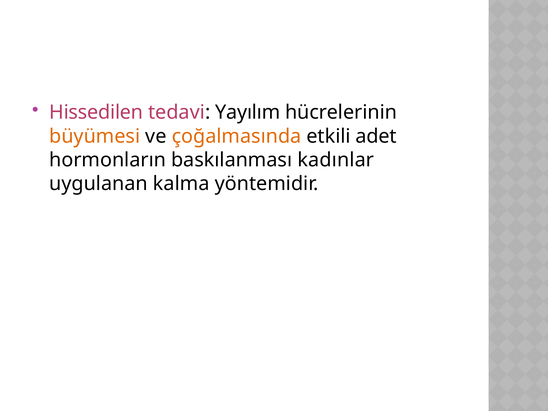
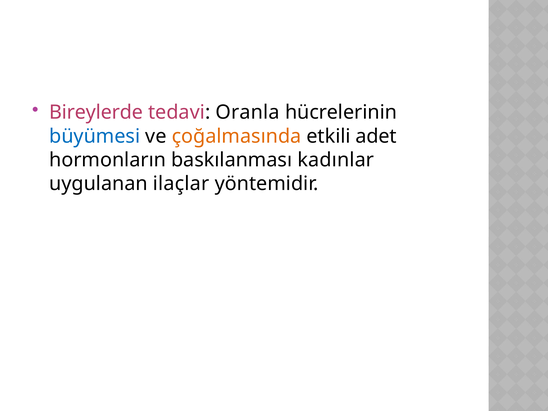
Hissedilen: Hissedilen -> Bireylerde (96, 112)
Yayılım: Yayılım -> Oranla (248, 112)
büyümesi colour: orange -> blue (95, 136)
kalma: kalma -> ilaçlar (181, 184)
